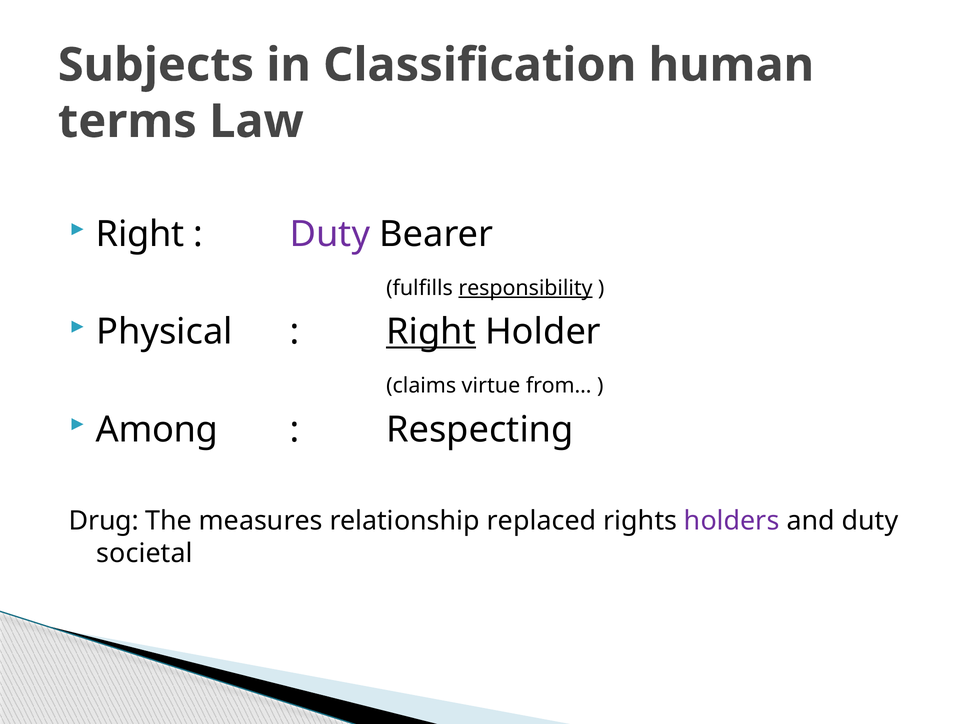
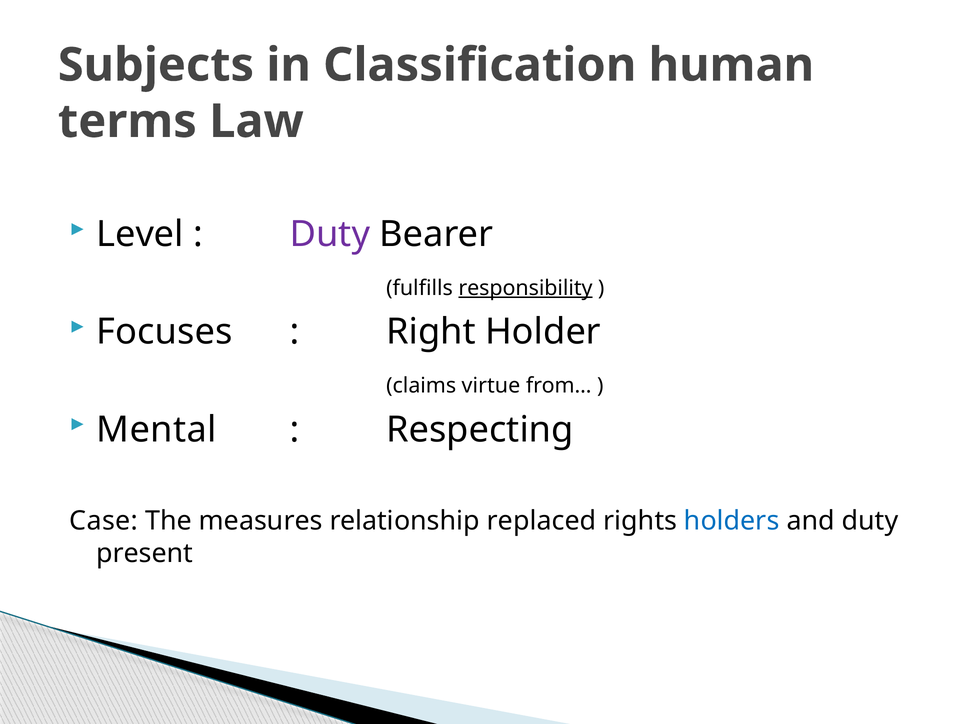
Right: Right -> Level (140, 234)
Physical: Physical -> Focuses (165, 332)
Right underline: present -> none (431, 332)
Among: Among -> Mental (156, 430)
Drug: Drug -> Case (104, 521)
holders colour: purple -> blue (732, 521)
societal: societal -> present (145, 554)
